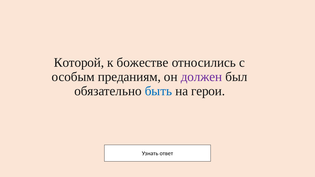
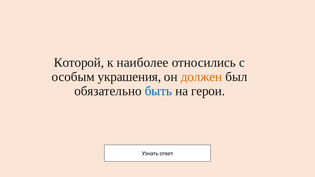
божестве: божестве -> наиболее (143, 63)
преданиям: преданиям -> украшения (129, 77)
должен colour: purple -> orange (202, 77)
